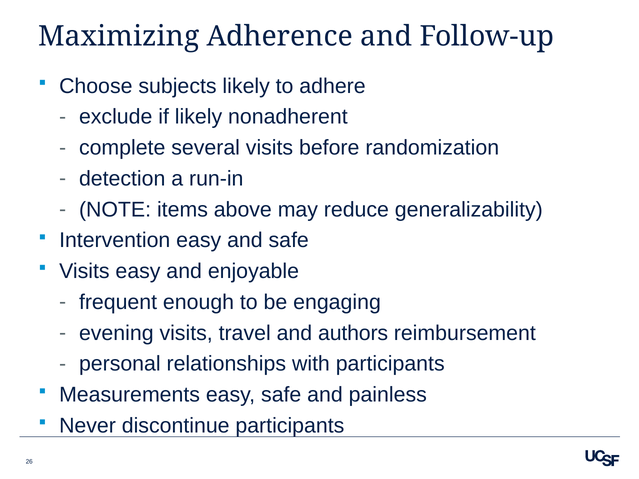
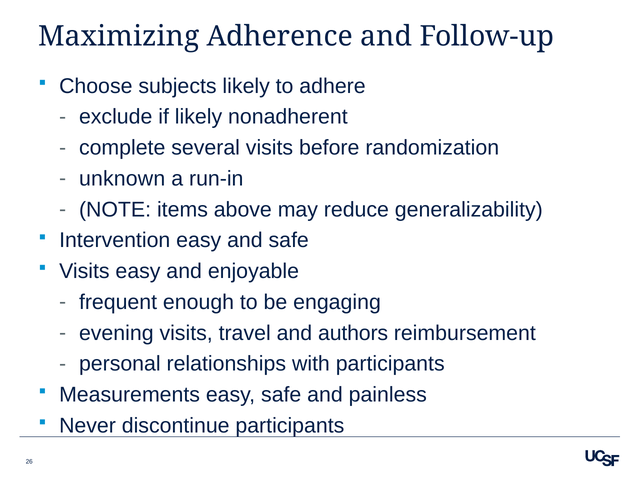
detection: detection -> unknown (122, 179)
